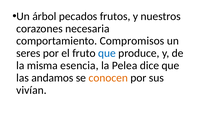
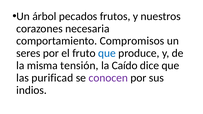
esencia: esencia -> tensión (79, 66)
Pelea: Pelea -> Caído (125, 66)
andamos: andamos -> purificad (52, 78)
conocen colour: orange -> purple (108, 78)
vivían: vivían -> indios (32, 90)
